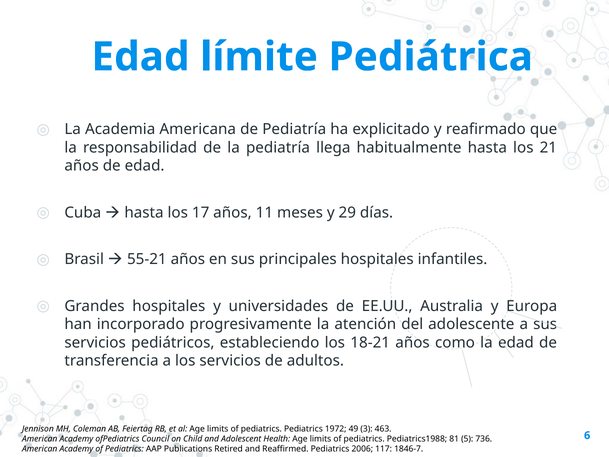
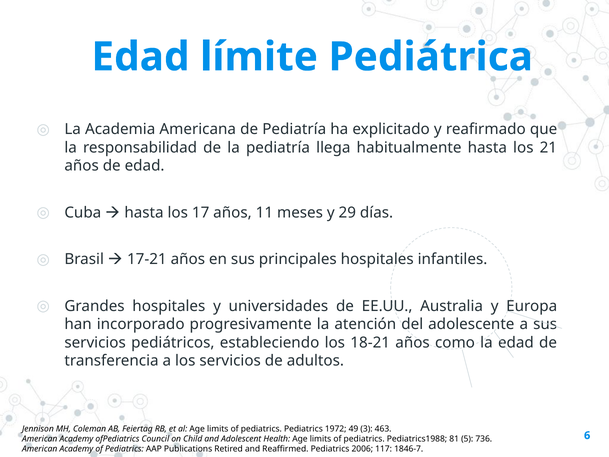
55-21: 55-21 -> 17-21 (147, 259)
